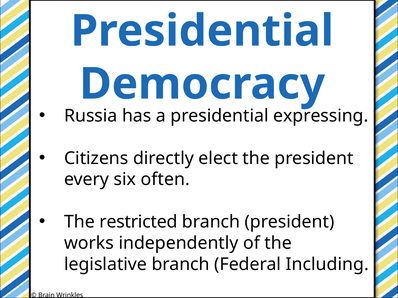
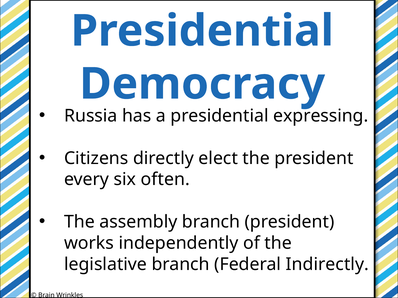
restricted: restricted -> assembly (138, 222)
Including: Including -> Indirectly (327, 265)
